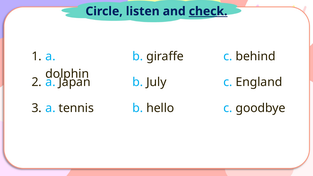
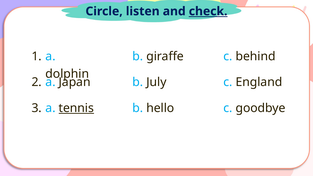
tennis underline: none -> present (76, 108)
